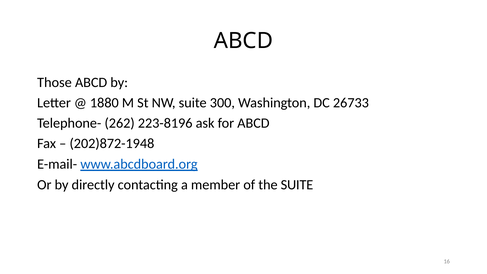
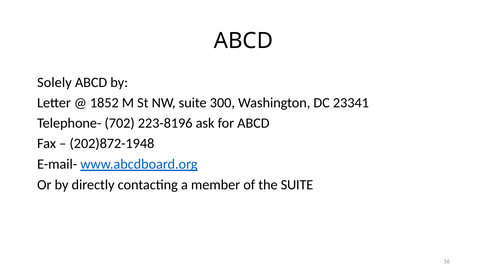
Those: Those -> Solely (54, 82)
1880: 1880 -> 1852 (104, 103)
26733: 26733 -> 23341 (351, 103)
262: 262 -> 702 (120, 123)
